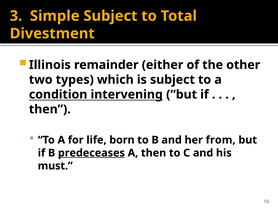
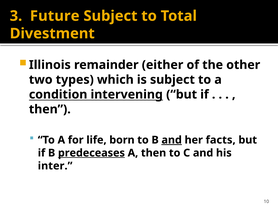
Simple: Simple -> Future (55, 16)
and underline: none -> present (172, 140)
from: from -> facts (221, 140)
must: must -> inter (55, 166)
